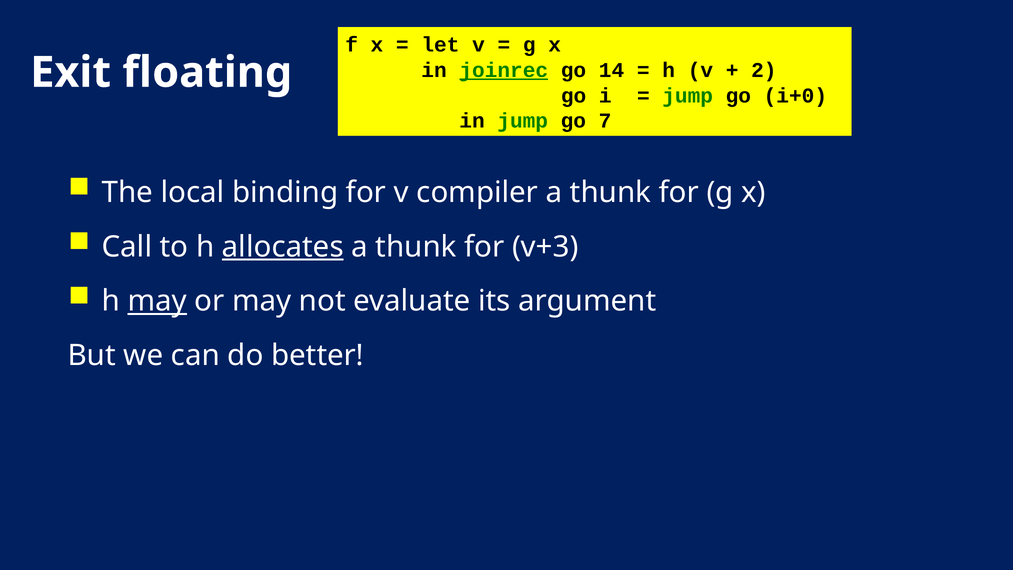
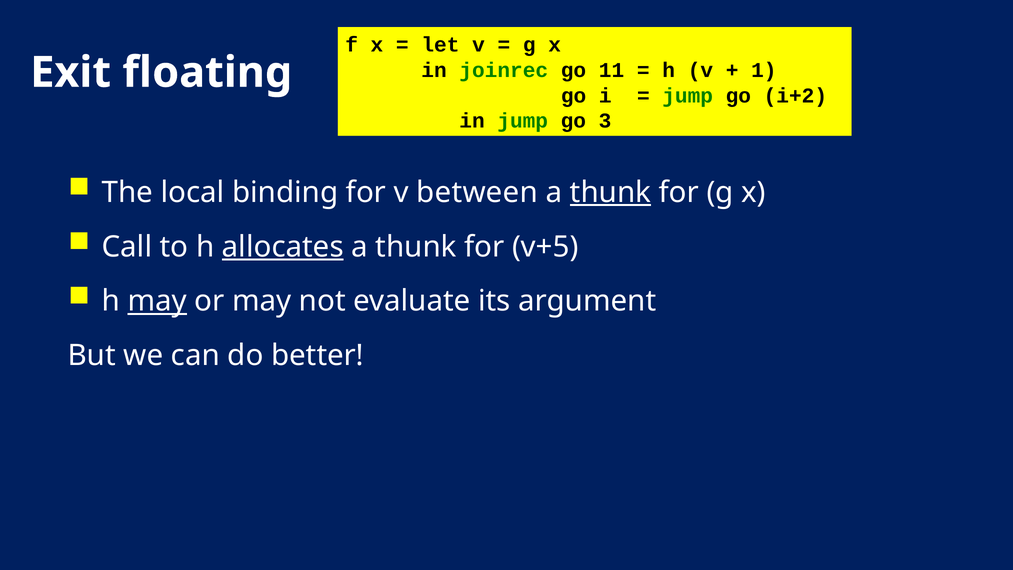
joinrec underline: present -> none (504, 70)
14: 14 -> 11 (612, 70)
2: 2 -> 1 (764, 70)
i+0: i+0 -> i+2 (795, 96)
7: 7 -> 3 (605, 121)
compiler: compiler -> between (477, 192)
thunk underline: none -> present (611, 192)
v+3: v+3 -> v+5 (545, 247)
